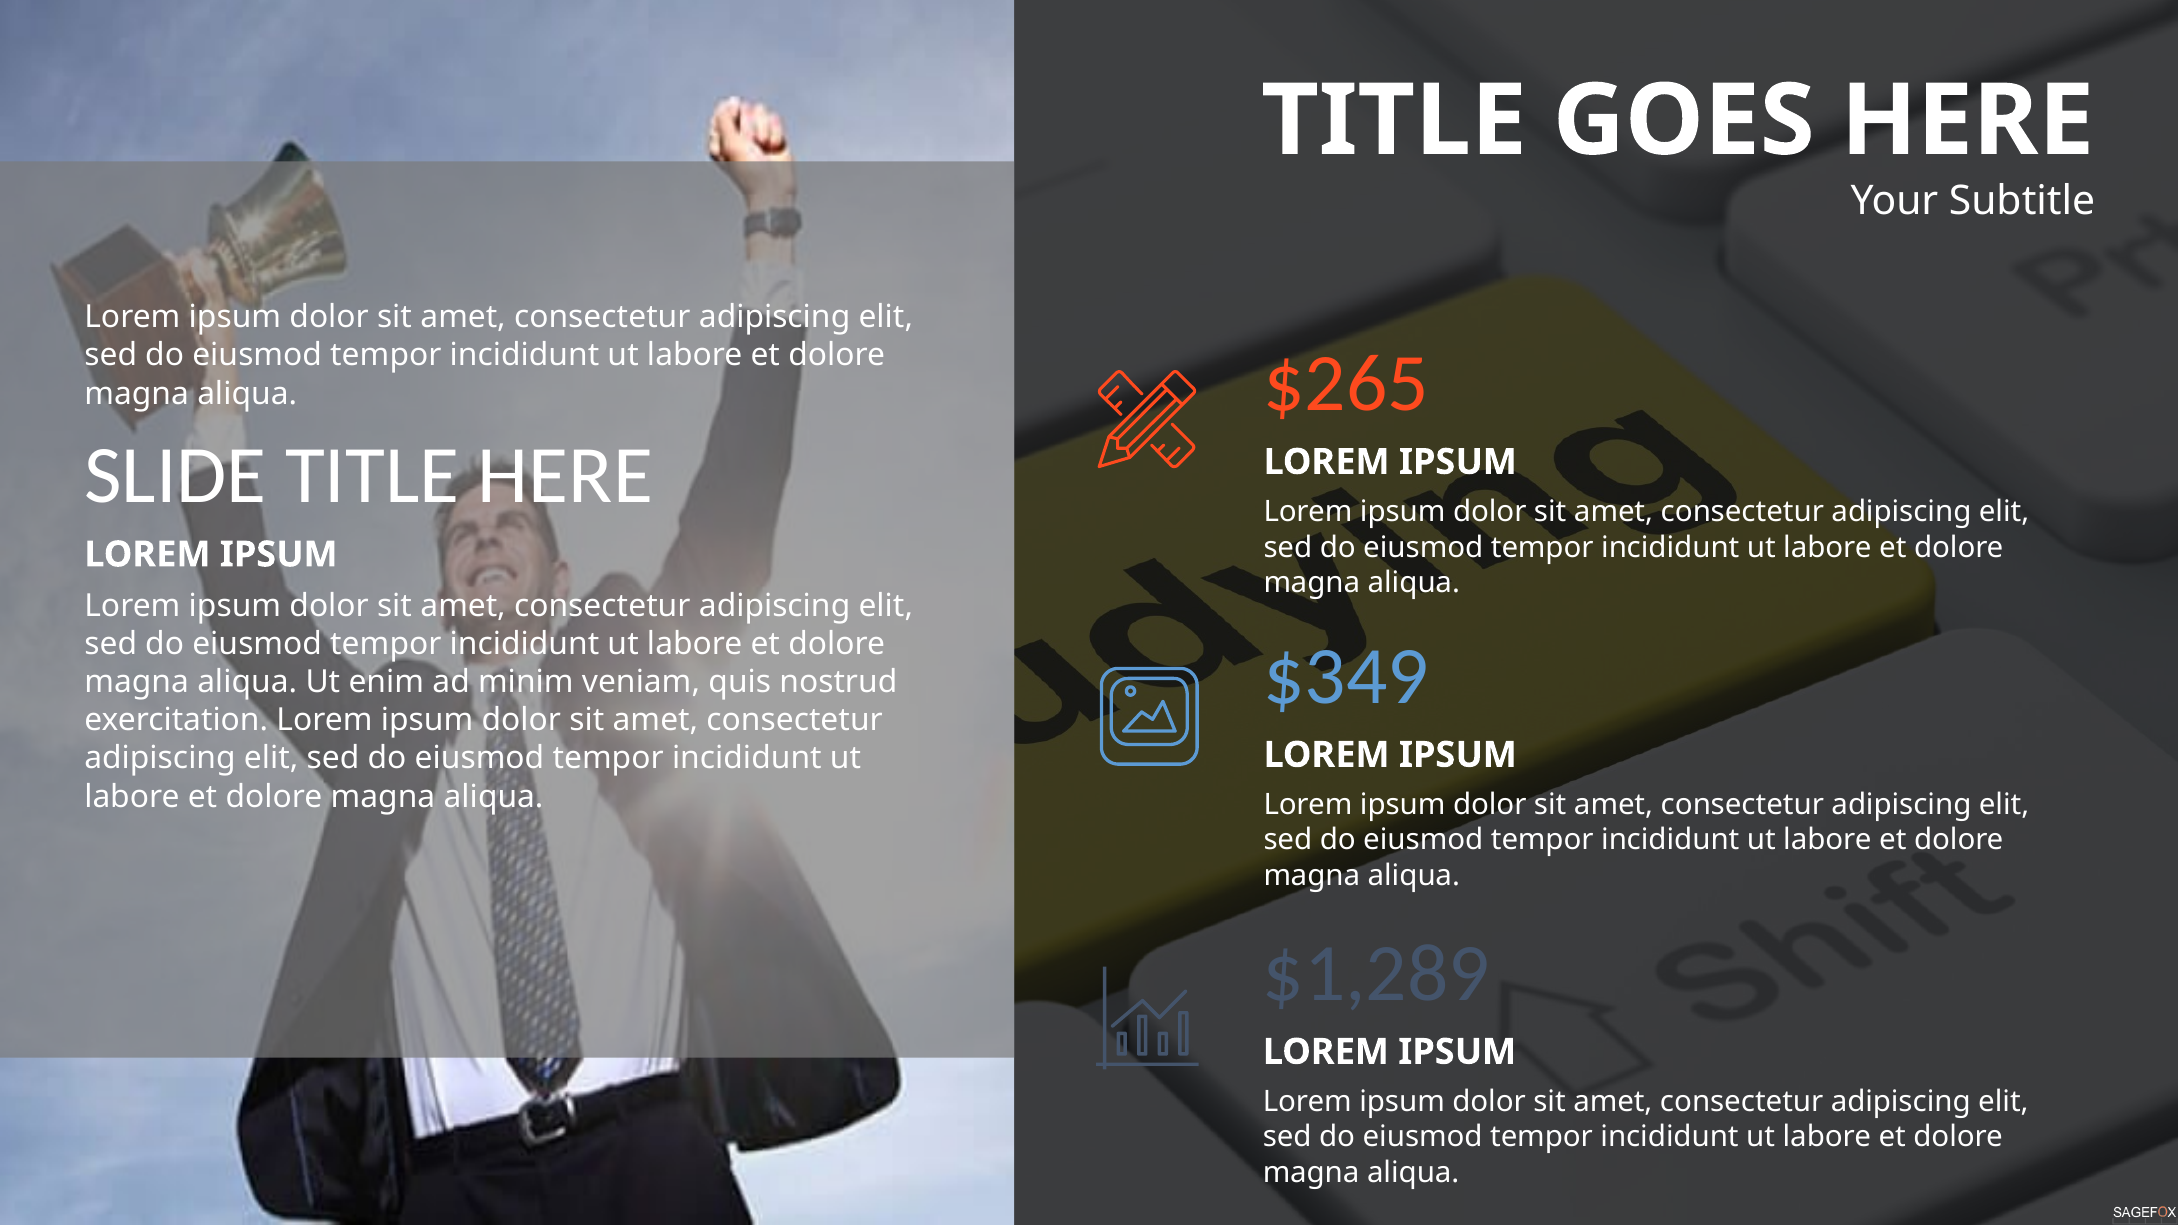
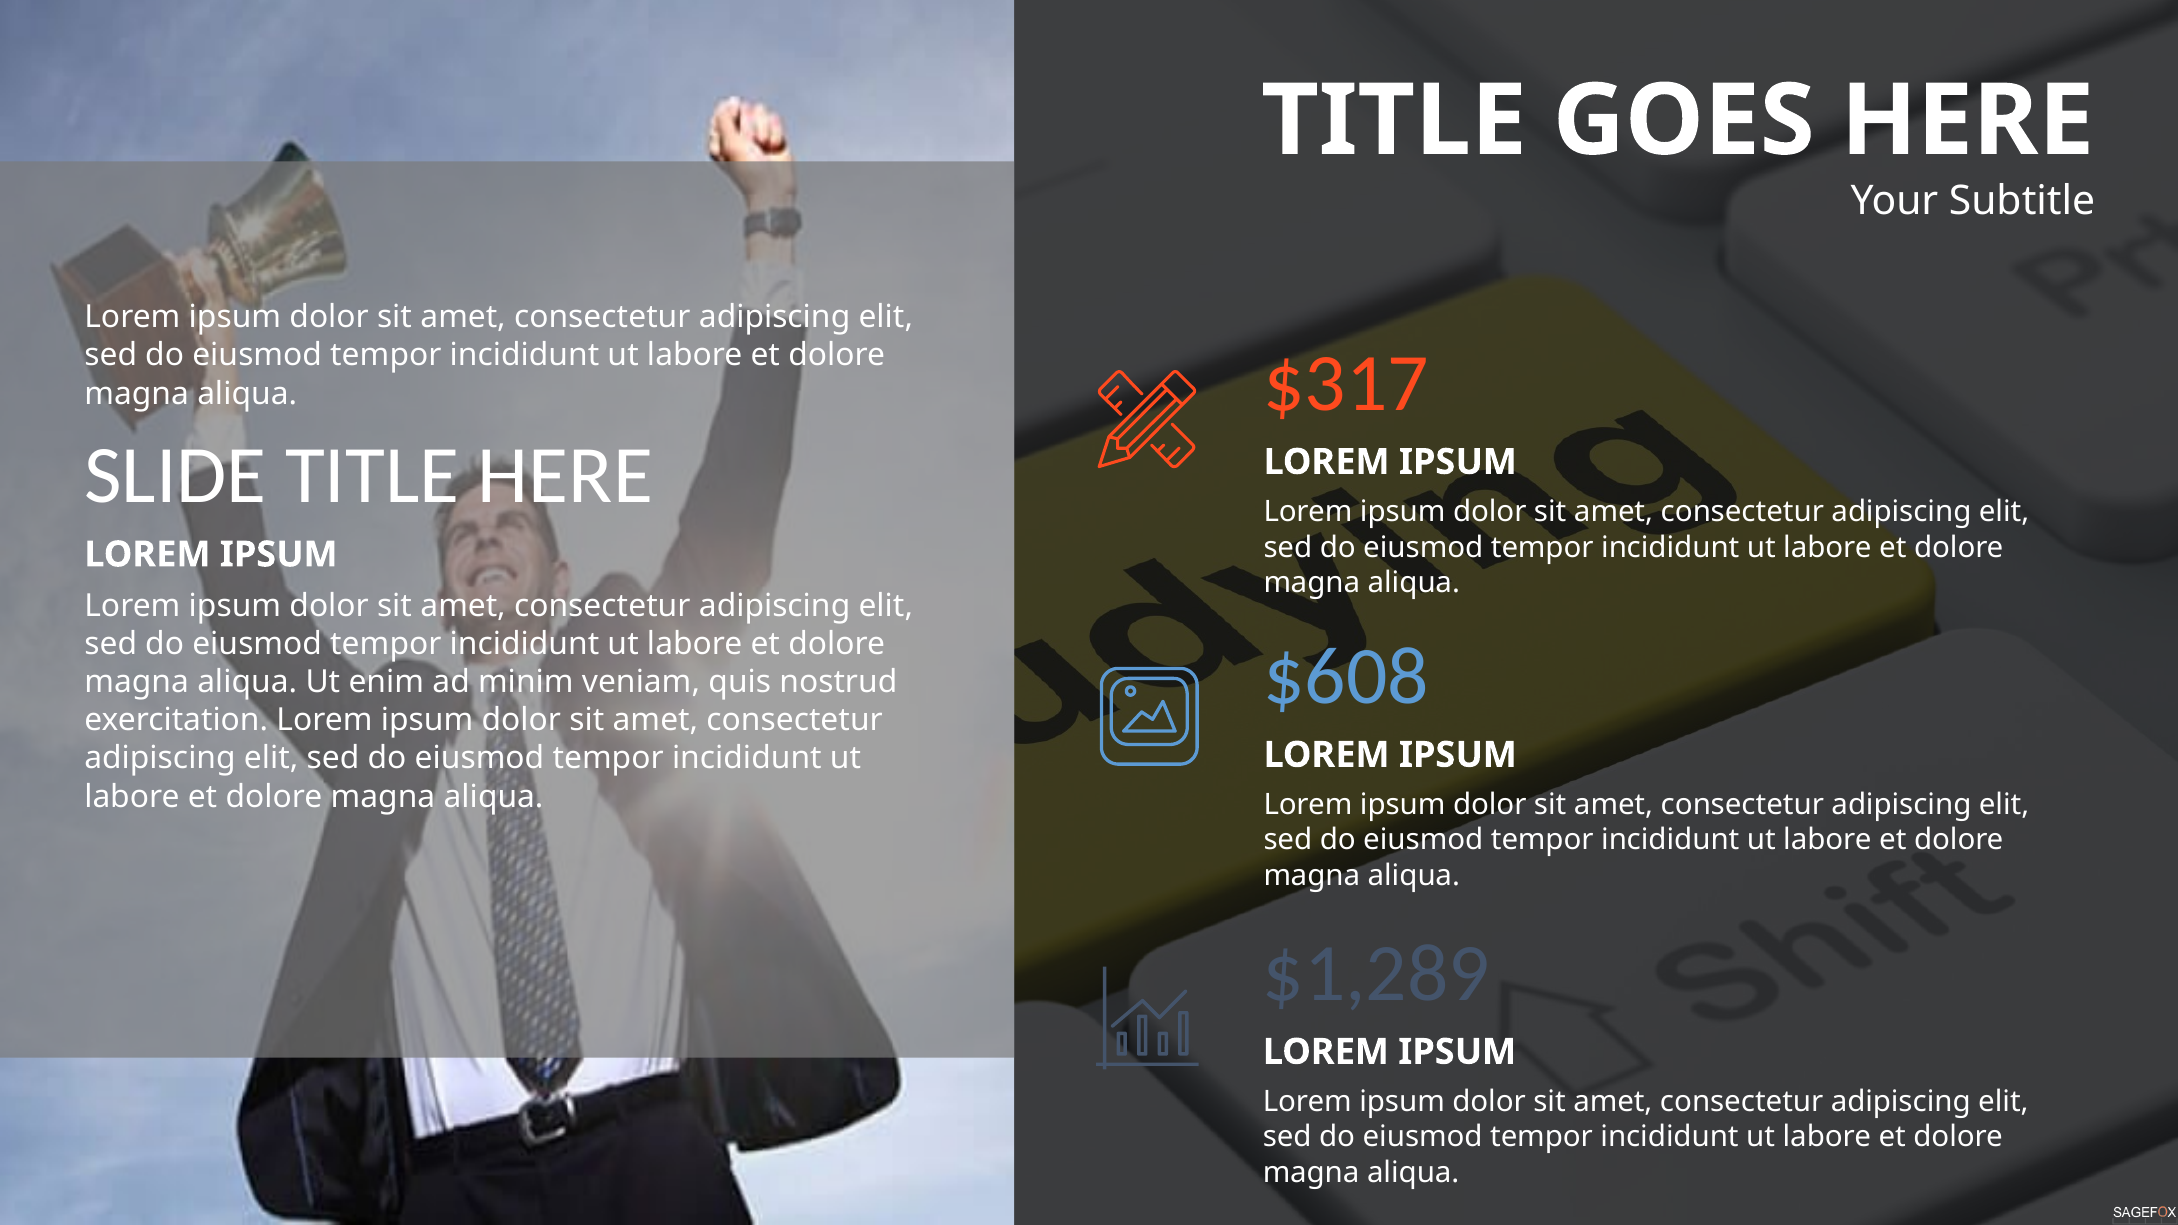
$265: $265 -> $317 (1346, 384)
$349: $349 -> $608 (1346, 676)
